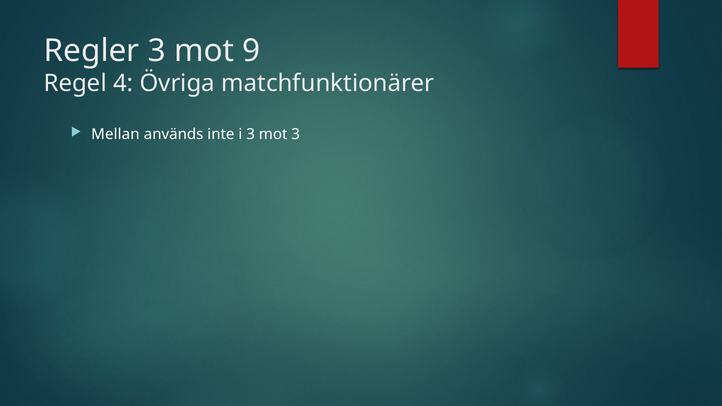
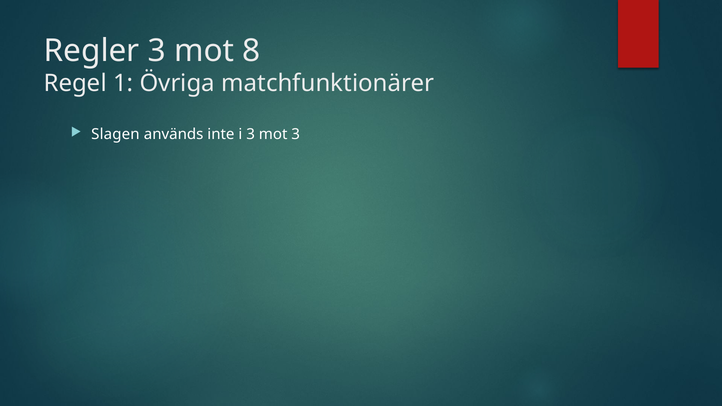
9: 9 -> 8 (251, 51)
4: 4 -> 1 (123, 84)
Mellan: Mellan -> Slagen (115, 134)
